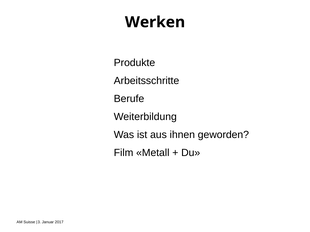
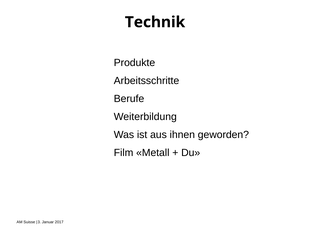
Werken: Werken -> Technik (155, 22)
